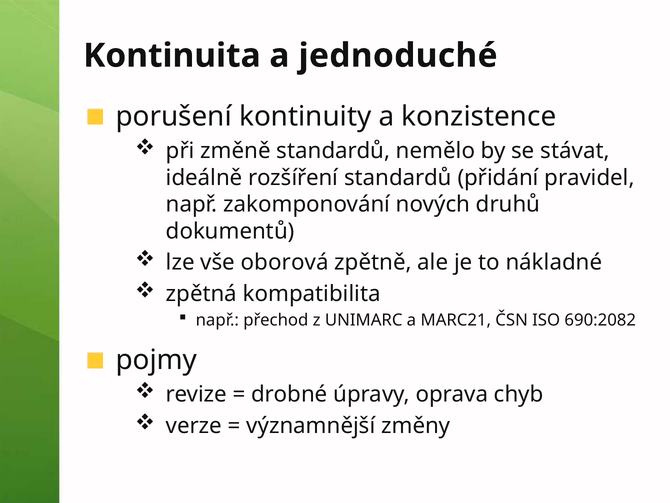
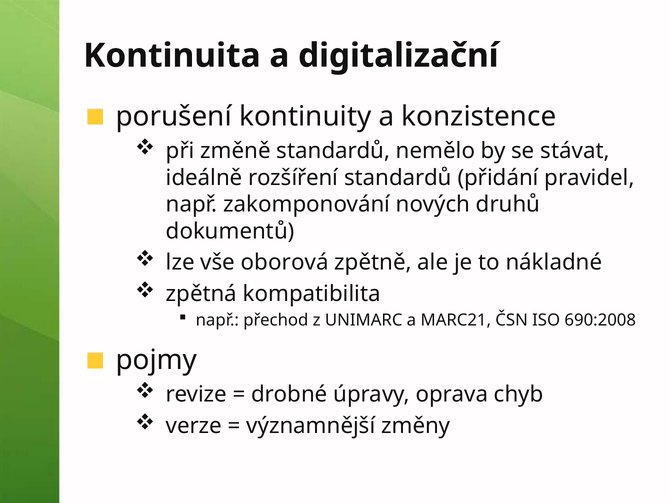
jednoduché: jednoduché -> digitalizační (398, 56)
690:2082: 690:2082 -> 690:2008 (600, 320)
